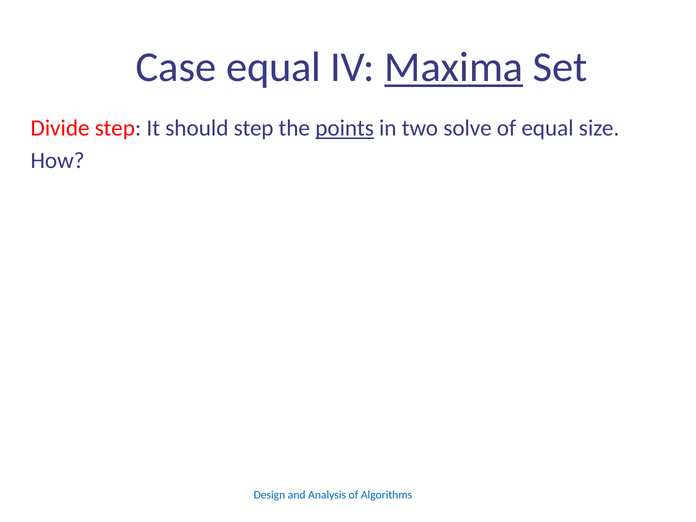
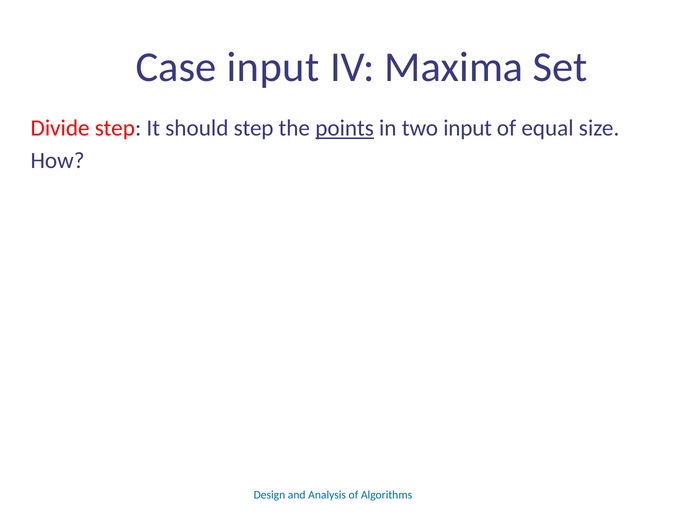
Case equal: equal -> input (273, 67)
Maxima underline: present -> none (454, 67)
two solve: solve -> input (468, 128)
